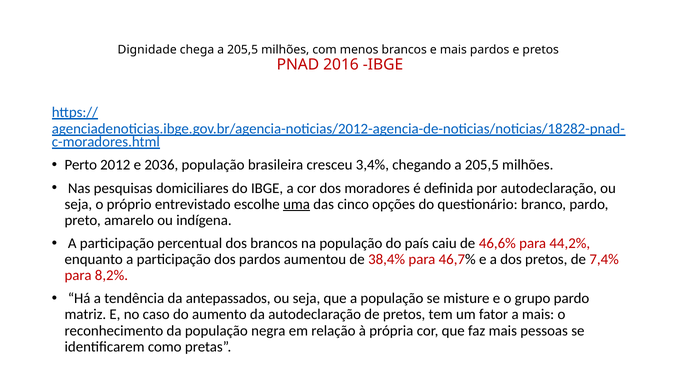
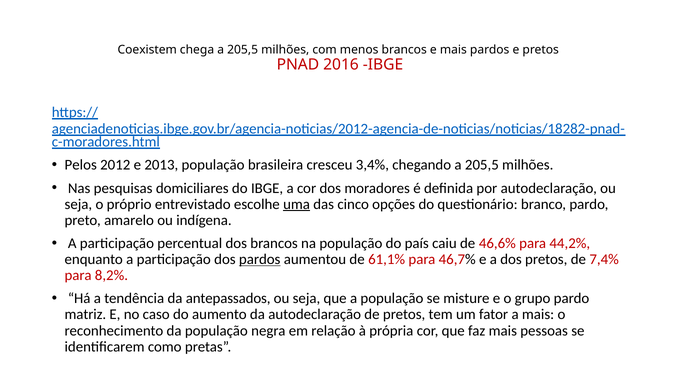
Dignidade: Dignidade -> Coexistem (147, 50)
Perto: Perto -> Pelos (81, 165)
2036: 2036 -> 2013 (161, 165)
pardos underline: none -> present (260, 260)
38,4%: 38,4% -> 61,1% (387, 260)
